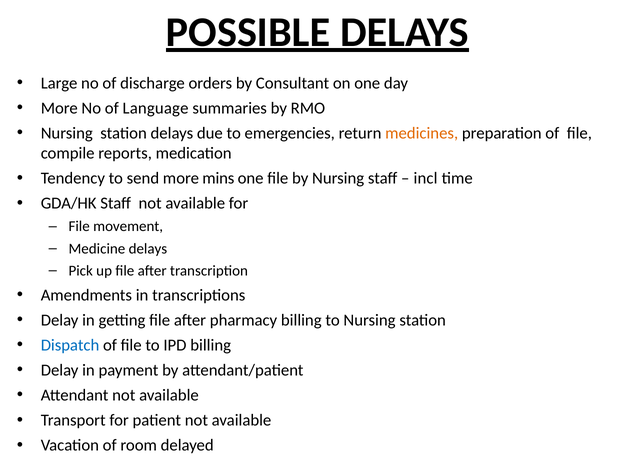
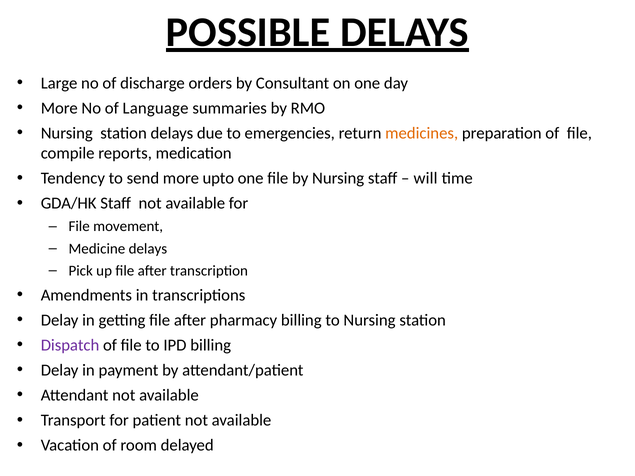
mins: mins -> upto (218, 178)
incl: incl -> will (426, 178)
Dispatch colour: blue -> purple (70, 345)
